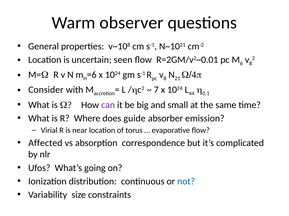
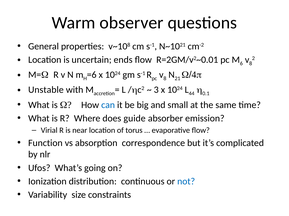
seen: seen -> ends (123, 60)
Consider: Consider -> Unstable (46, 90)
7: 7 -> 3 (156, 90)
can colour: purple -> blue (108, 105)
Affected: Affected -> Function (45, 143)
